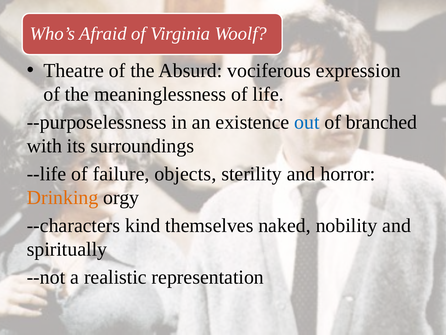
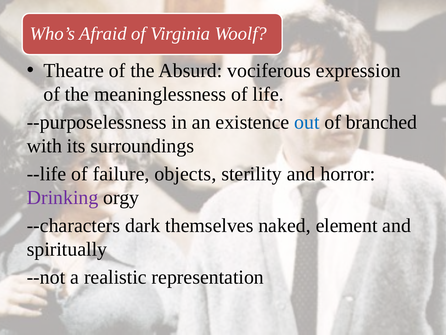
Drinking colour: orange -> purple (63, 197)
kind: kind -> dark (143, 225)
nobility: nobility -> element (347, 225)
